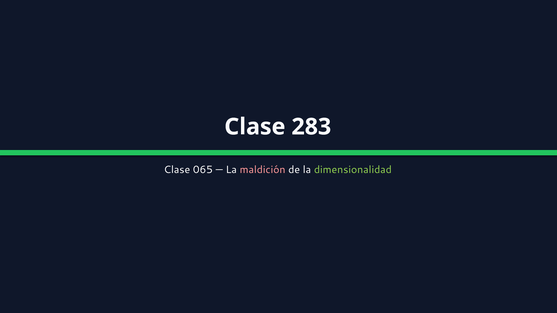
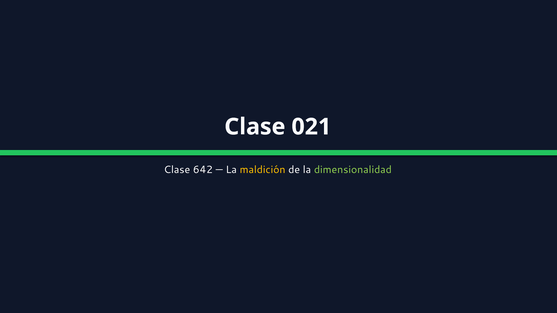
283: 283 -> 021 (311, 127)
065: 065 -> 642 (203, 170)
maldición colour: pink -> yellow (263, 170)
